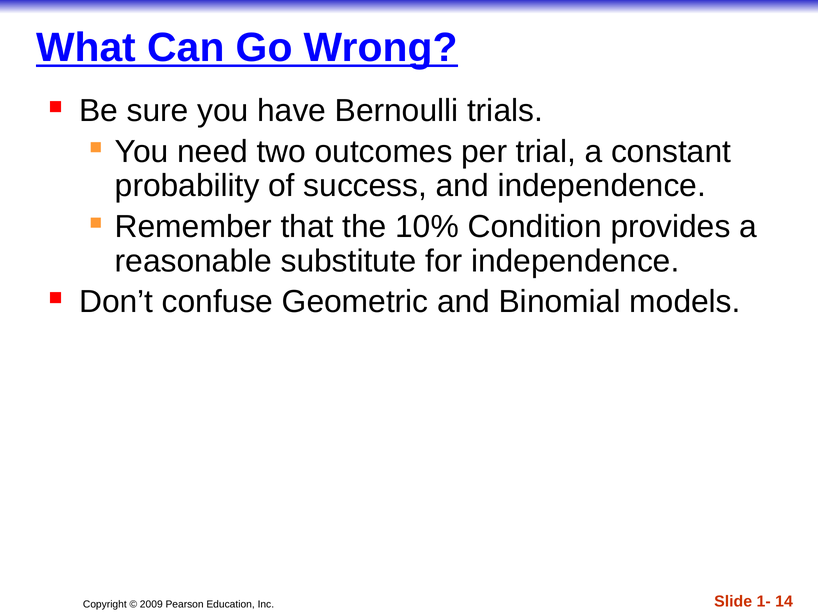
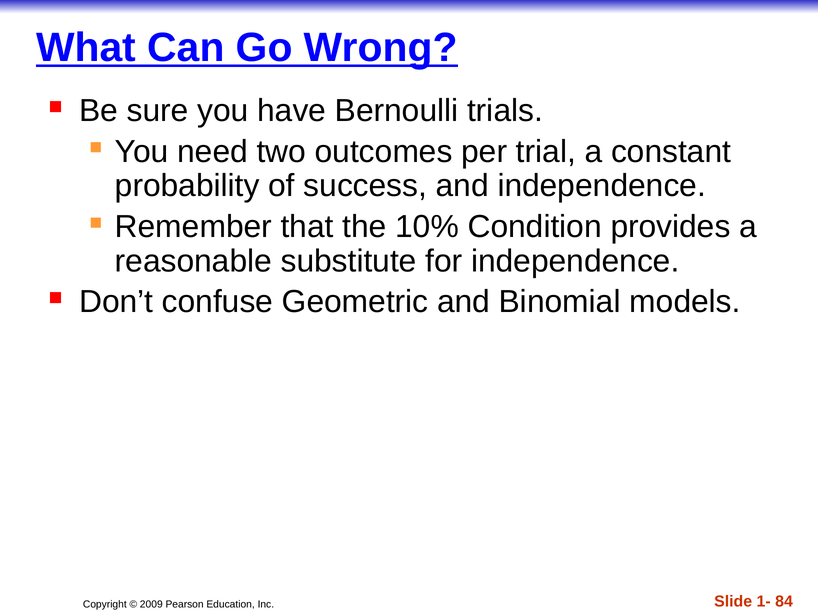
14: 14 -> 84 (784, 601)
